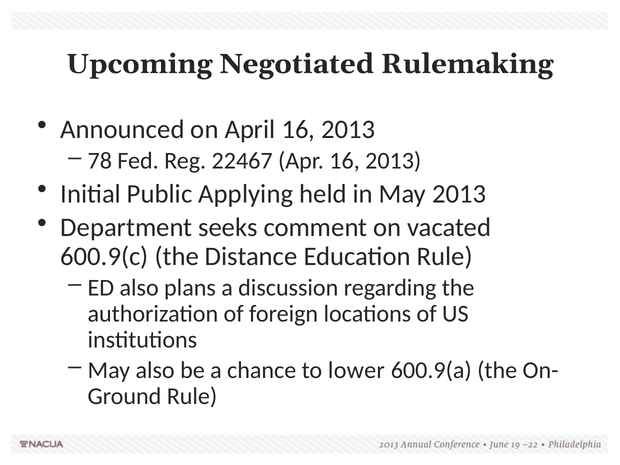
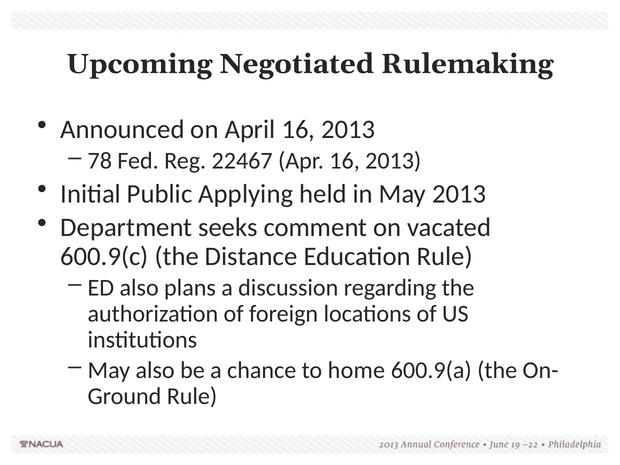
lower: lower -> home (356, 370)
